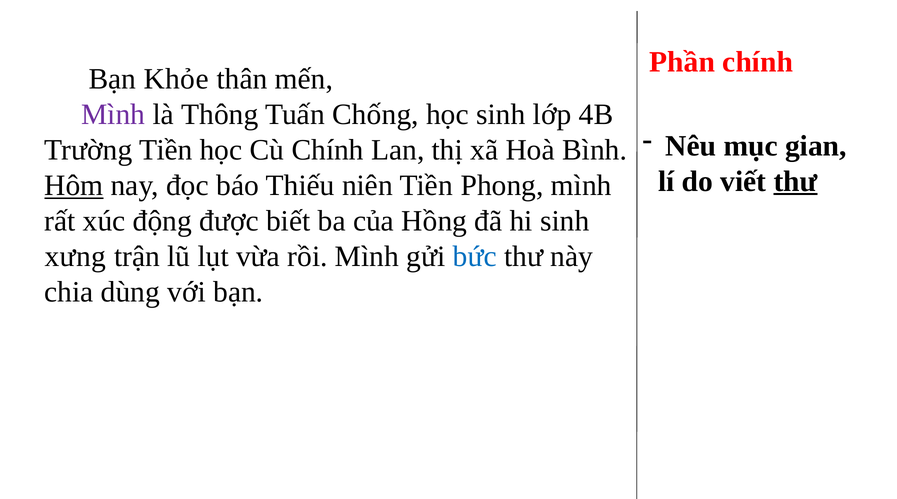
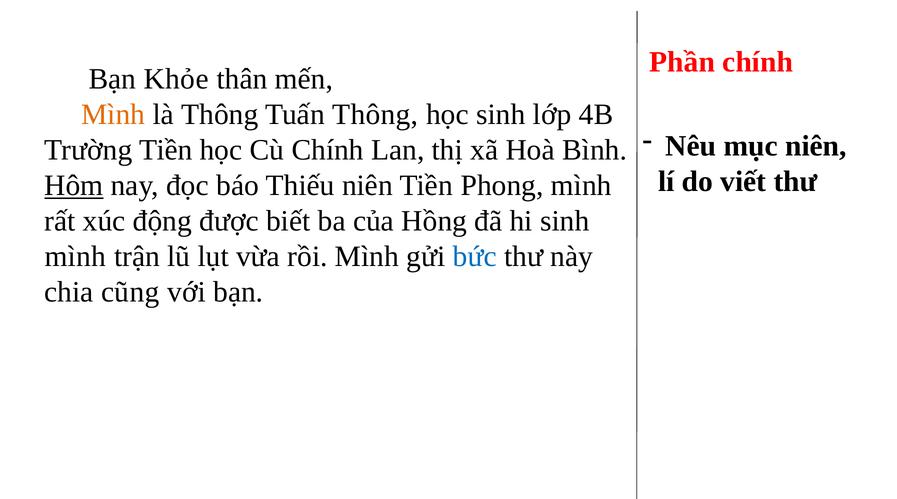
Mình colour: purple -> orange (113, 114)
Tuấn Chống: Chống -> Thông (375, 114)
mục gian: gian -> niên (816, 146)
thư underline: present -> none (796, 181)
xưng: xưng -> mình (75, 256)
dùng: dùng -> cũng (130, 292)
